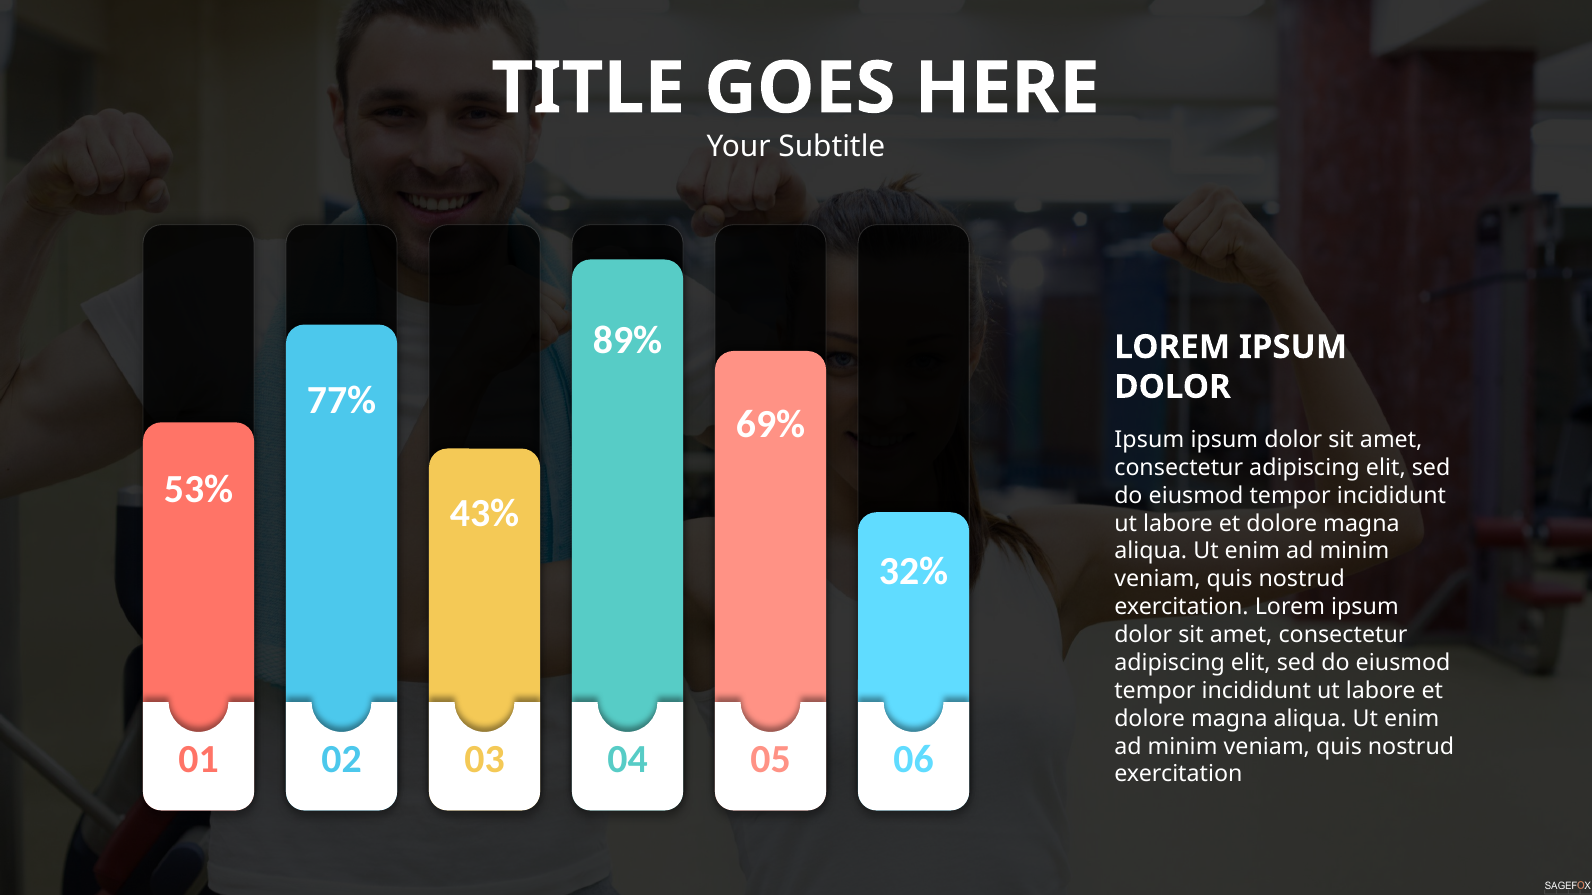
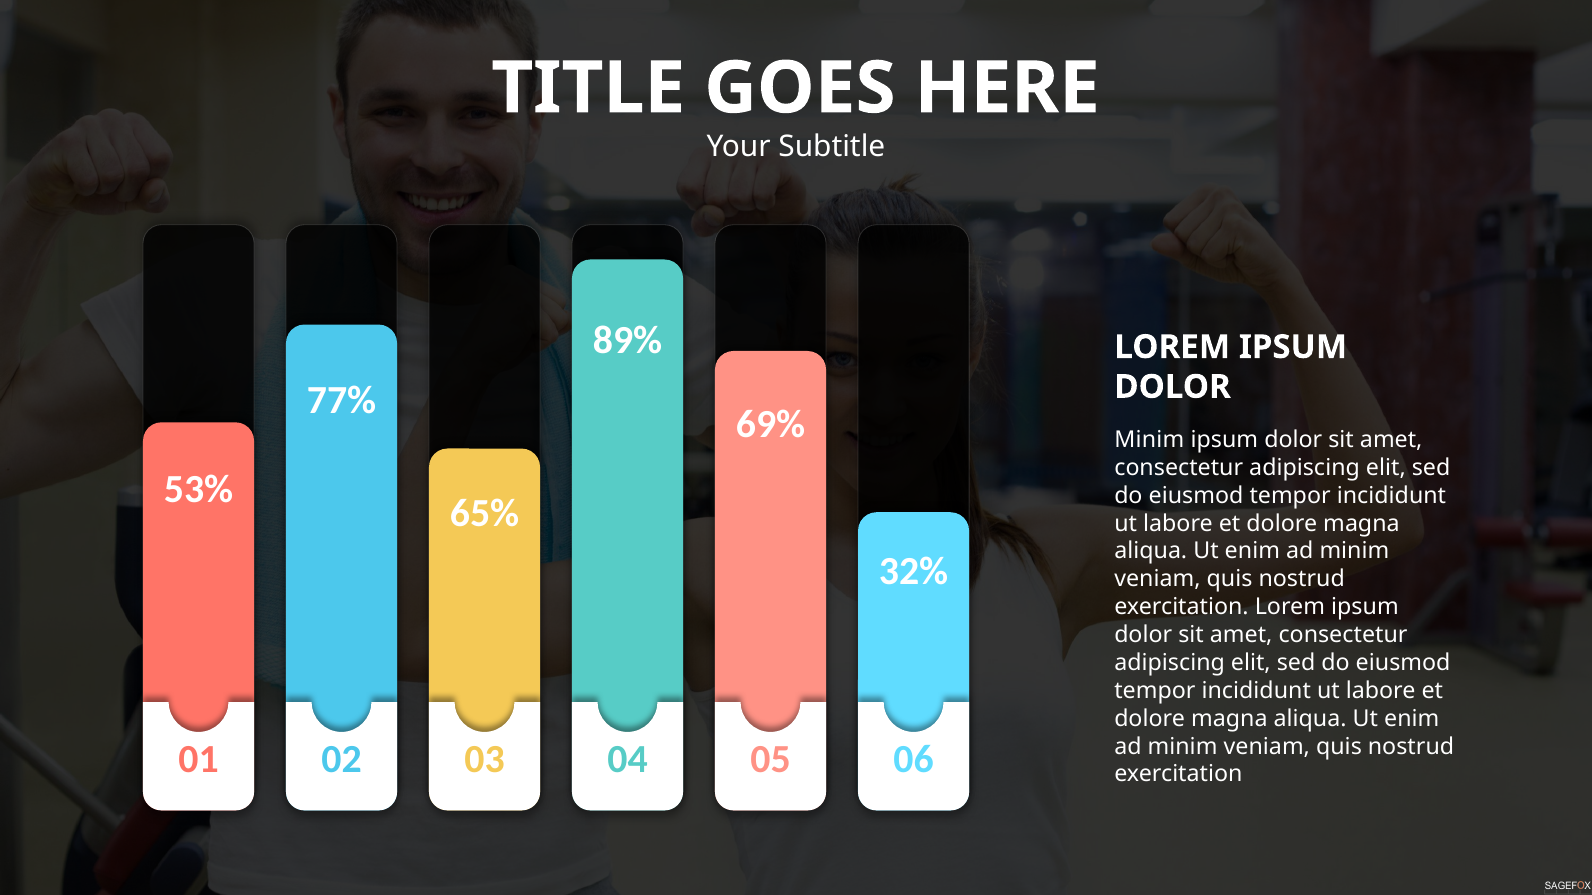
Ipsum: Ipsum -> Minim (1149, 440)
43%: 43% -> 65% (485, 513)
